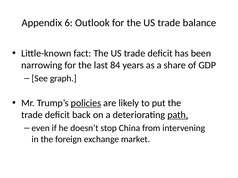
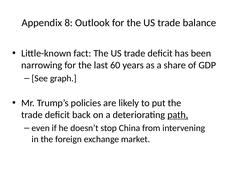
6: 6 -> 8 (69, 23)
84: 84 -> 60 (115, 65)
policies underline: present -> none (86, 103)
